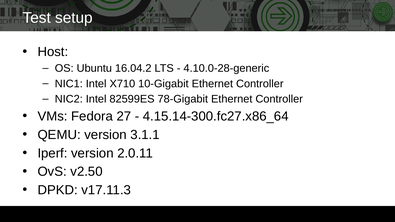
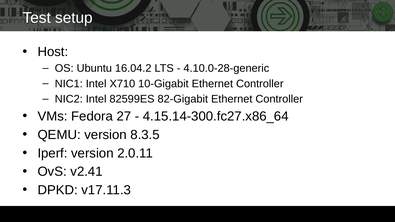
78-Gigabit: 78-Gigabit -> 82-Gigabit (183, 99)
3.1.1: 3.1.1 -> 8.3.5 (145, 135)
v2.50: v2.50 -> v2.41 (87, 172)
